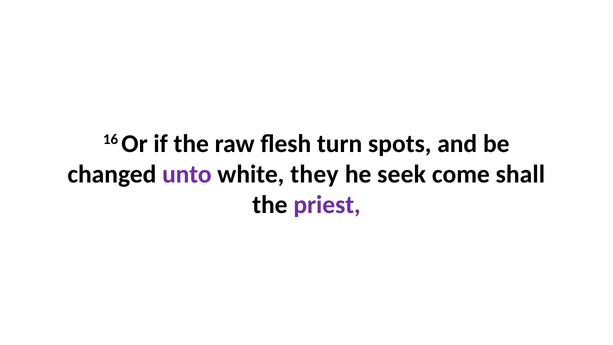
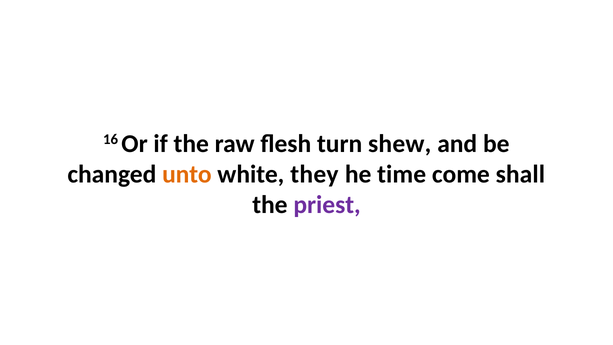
spots: spots -> shew (400, 144)
unto colour: purple -> orange (187, 174)
seek: seek -> time (402, 174)
